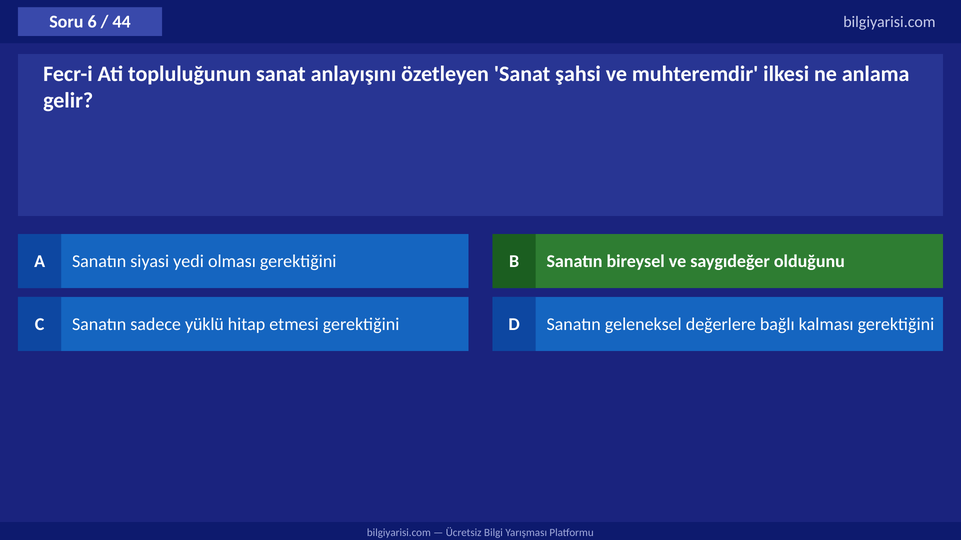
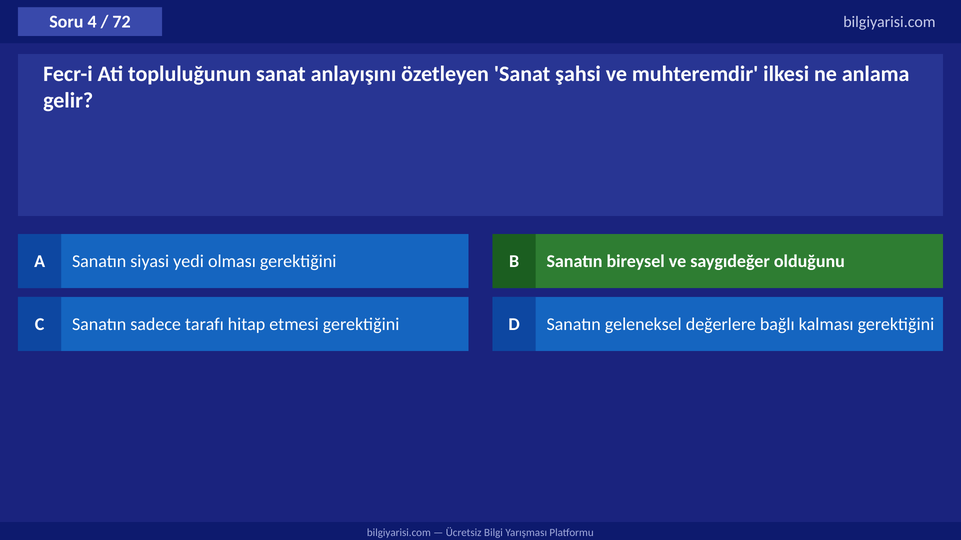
6: 6 -> 4 (92, 22)
44: 44 -> 72 (122, 22)
yüklü: yüklü -> tarafı (204, 325)
